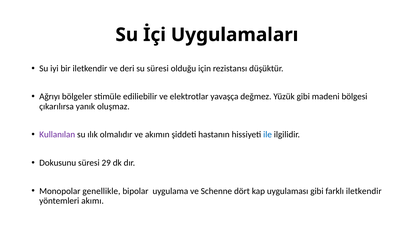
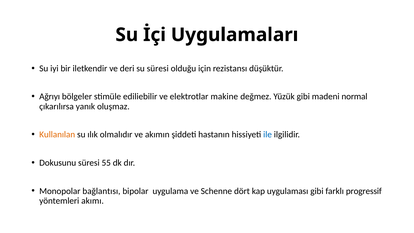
yavaşça: yavaşça -> makine (224, 97)
bölgesi: bölgesi -> normal (355, 97)
Kullanılan colour: purple -> orange (57, 135)
29: 29 -> 55 (106, 163)
genellikle: genellikle -> bağlantısı (101, 191)
farklı iletkendir: iletkendir -> progressif (364, 191)
